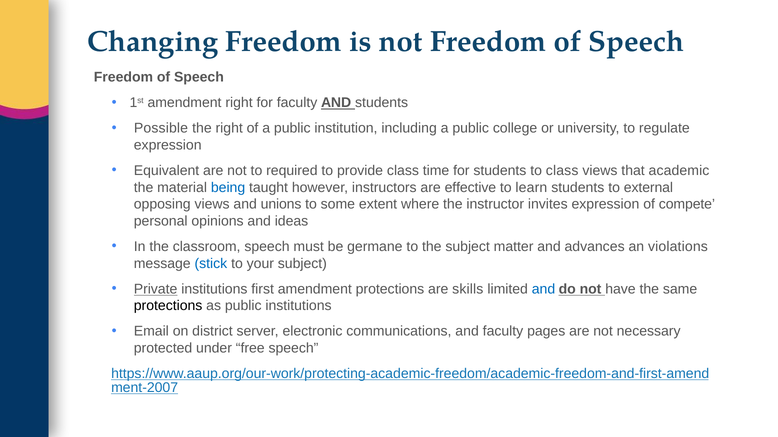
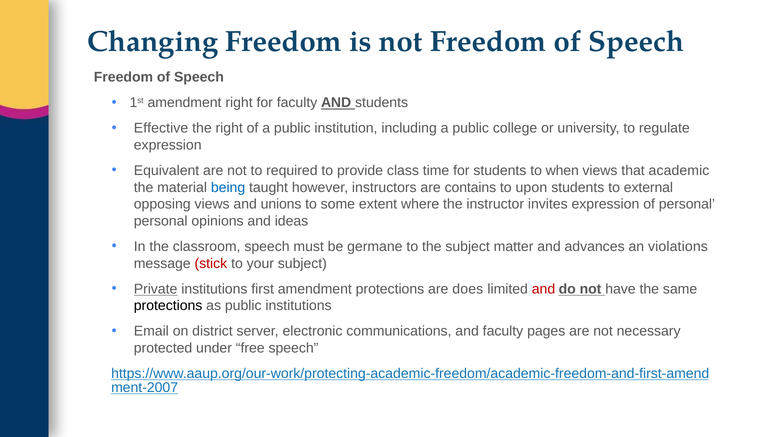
Possible: Possible -> Effective (161, 128)
to class: class -> when (562, 171)
effective: effective -> contains (470, 188)
learn: learn -> upon (531, 188)
of compete: compete -> personal (687, 205)
stick colour: blue -> red (211, 264)
skills: skills -> does (468, 289)
and colour: blue -> red (543, 289)
